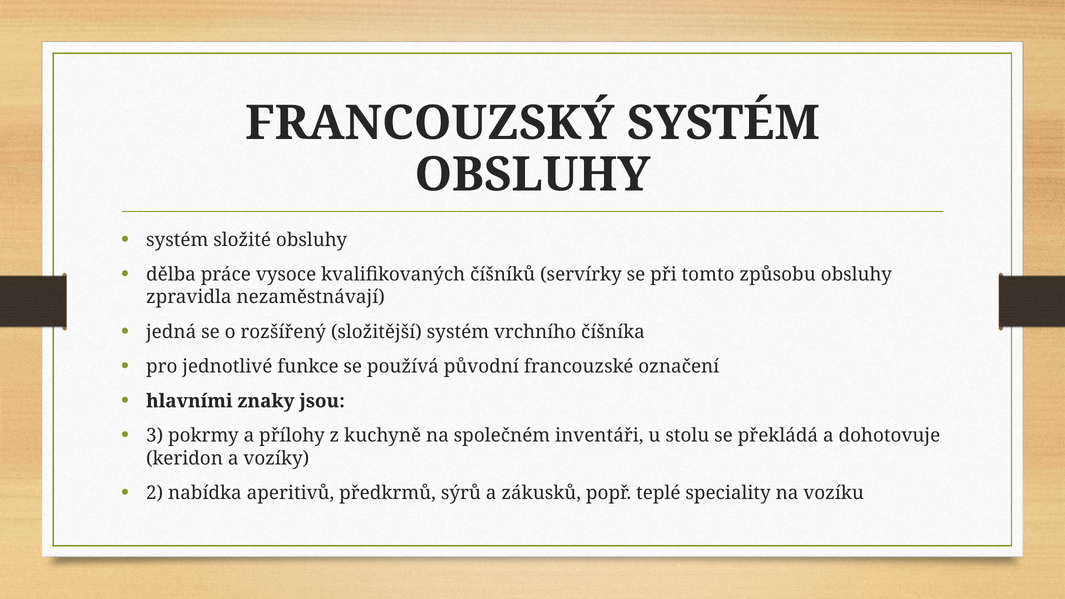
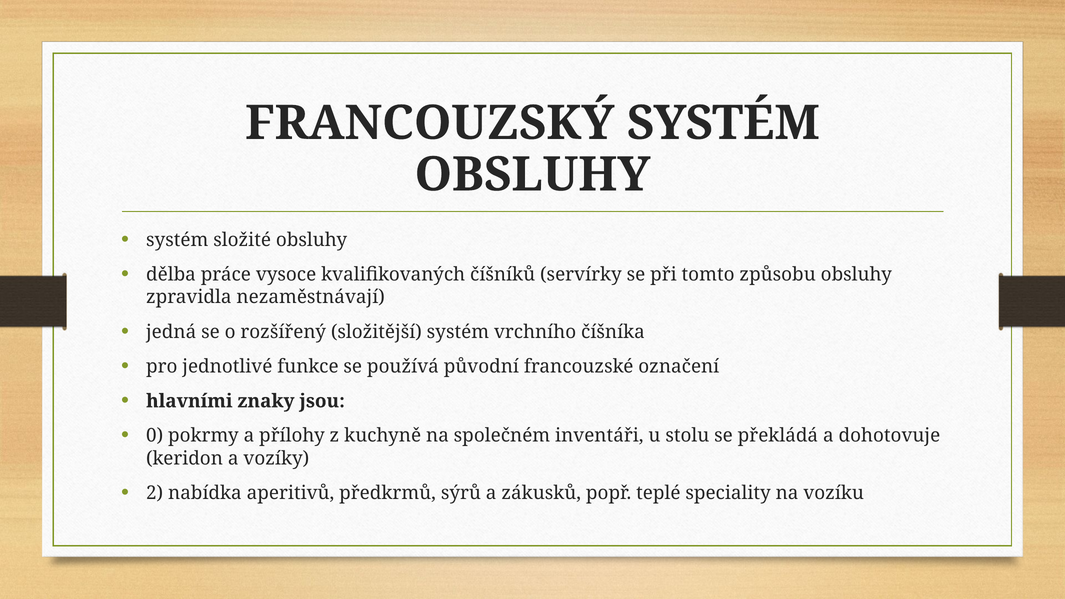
3: 3 -> 0 (155, 436)
